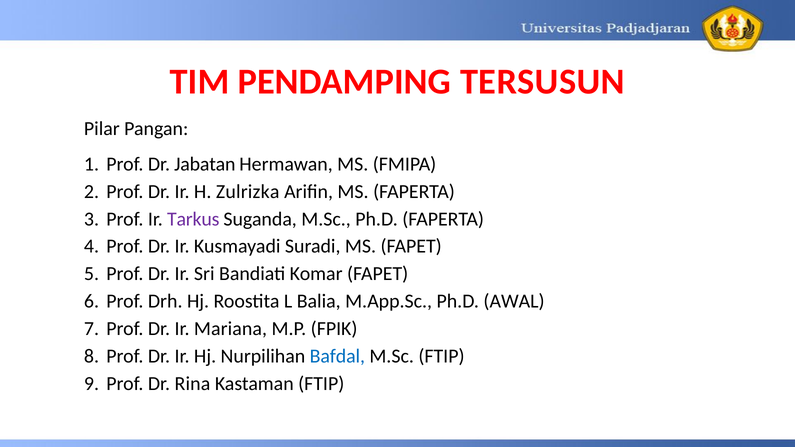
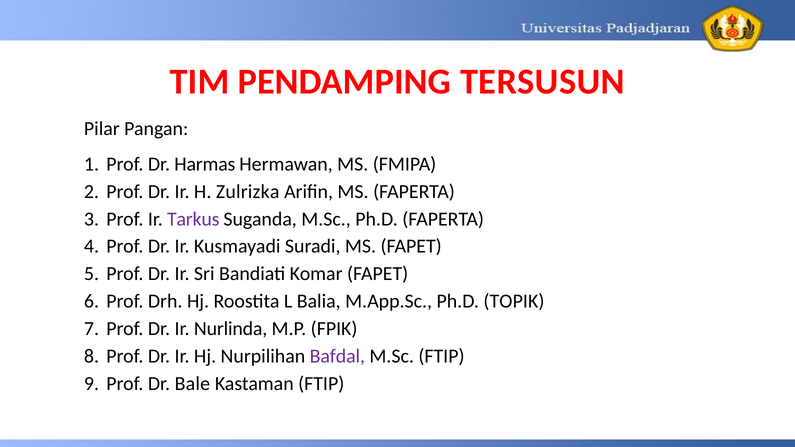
Jabatan: Jabatan -> Harmas (205, 164)
AWAL: AWAL -> TOPIK (514, 301)
Mariana: Mariana -> Nurlinda (231, 329)
Bafdal colour: blue -> purple (337, 356)
Rina: Rina -> Bale (192, 384)
